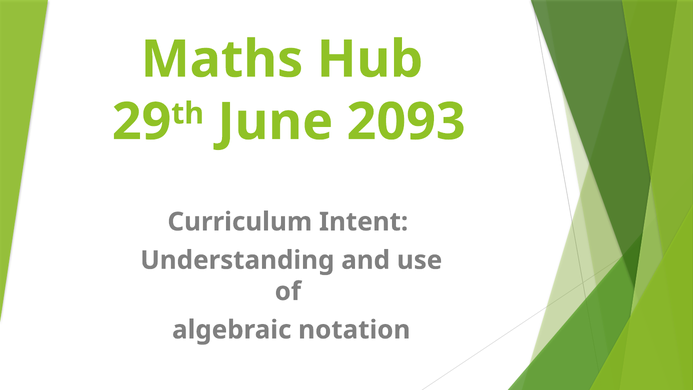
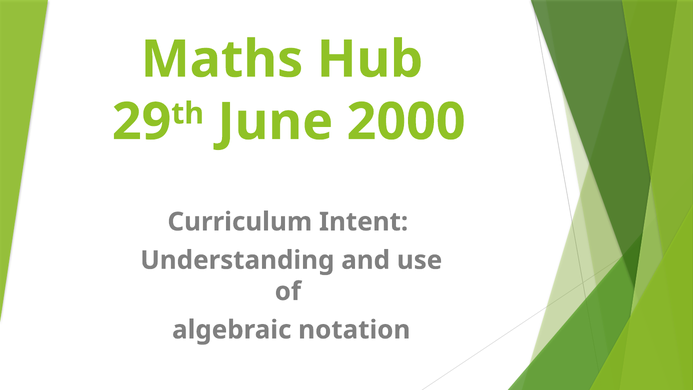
2093: 2093 -> 2000 (406, 122)
